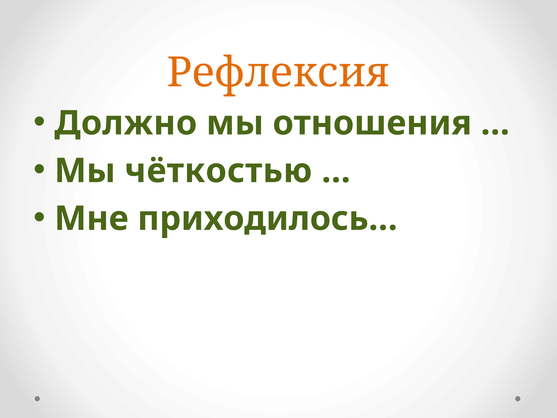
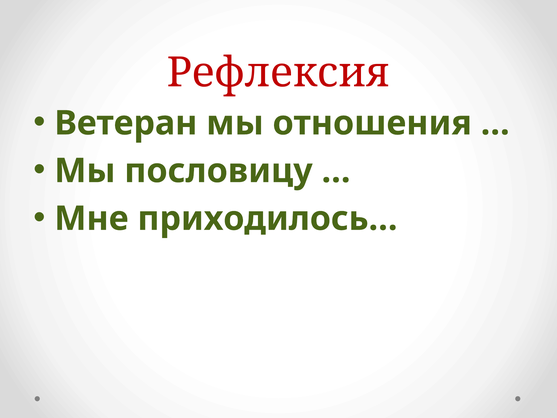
Рефлексия colour: orange -> red (278, 73)
Должно: Должно -> Ветеран (126, 123)
чёткостью: чёткостью -> пословицу (218, 171)
